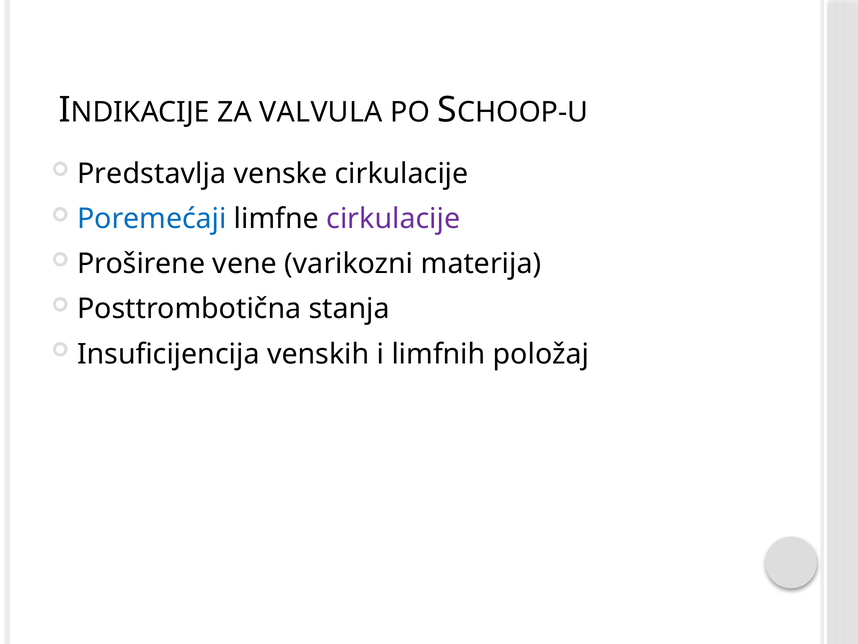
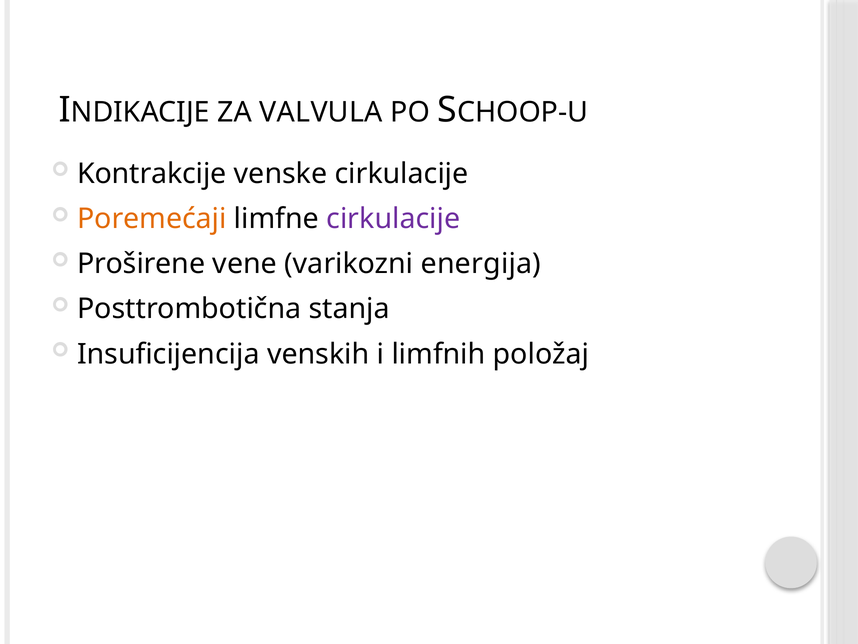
Predstavlja: Predstavlja -> Kontrakcije (152, 174)
Poremećaji colour: blue -> orange (152, 219)
materija: materija -> energija (481, 264)
